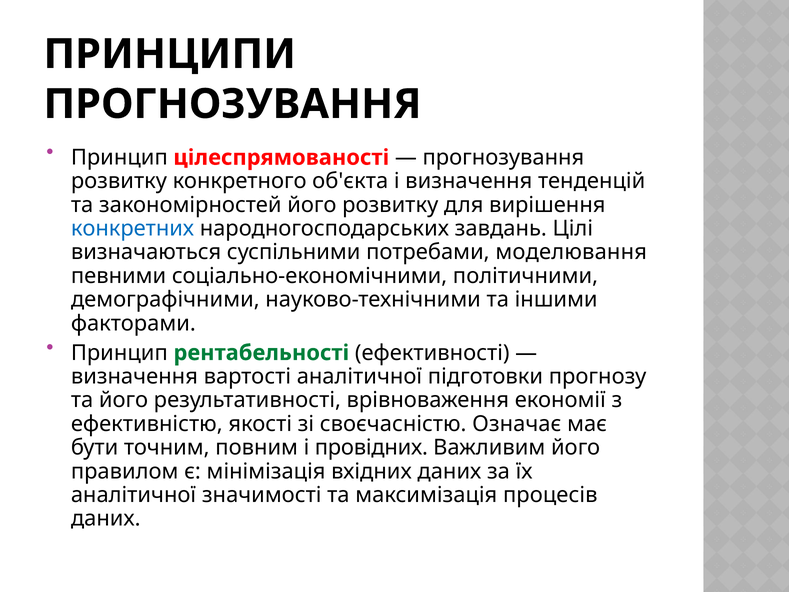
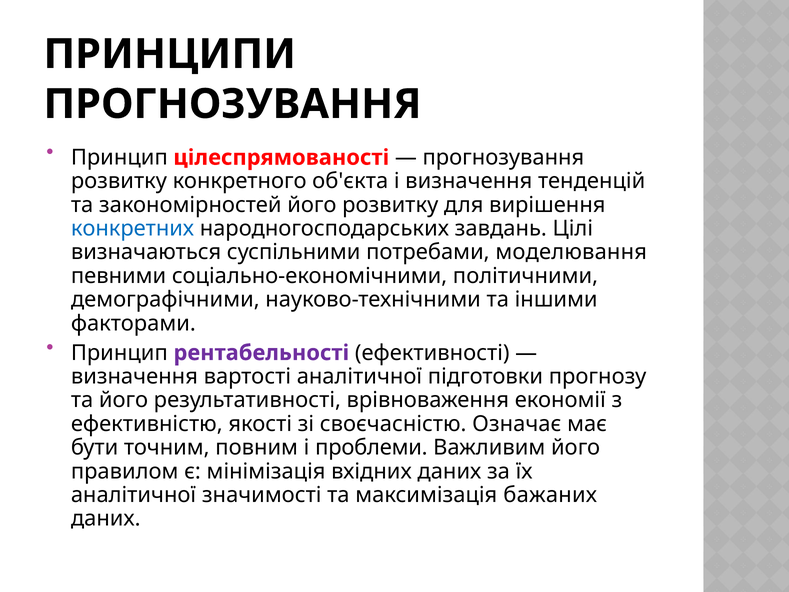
рентабельності colour: green -> purple (261, 353)
провідних: провідних -> проблеми (371, 447)
процесів: процесів -> бажаних (550, 495)
